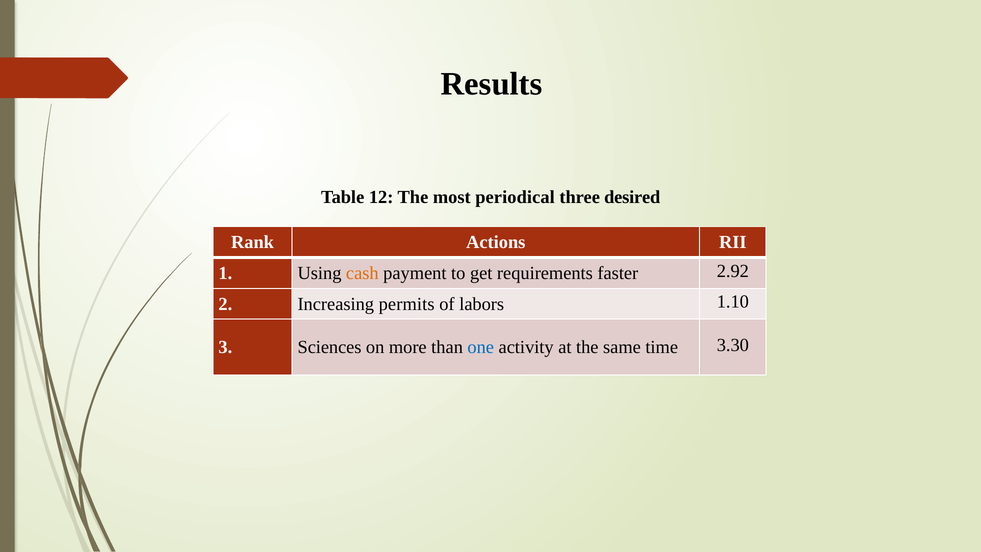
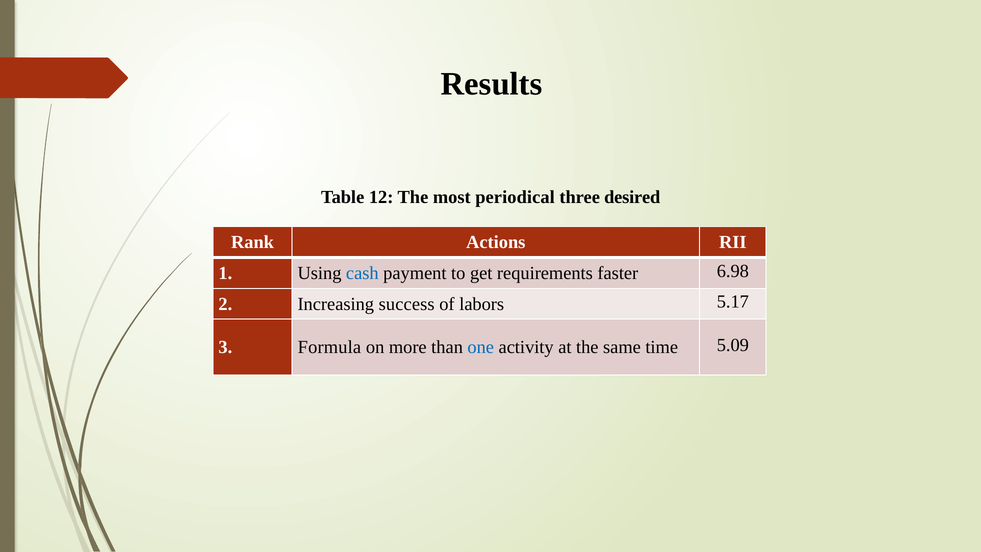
cash colour: orange -> blue (362, 273)
2.92: 2.92 -> 6.98 (733, 271)
permits: permits -> success (407, 304)
1.10: 1.10 -> 5.17 (733, 302)
Sciences: Sciences -> Formula (329, 347)
3.30: 3.30 -> 5.09 (733, 345)
